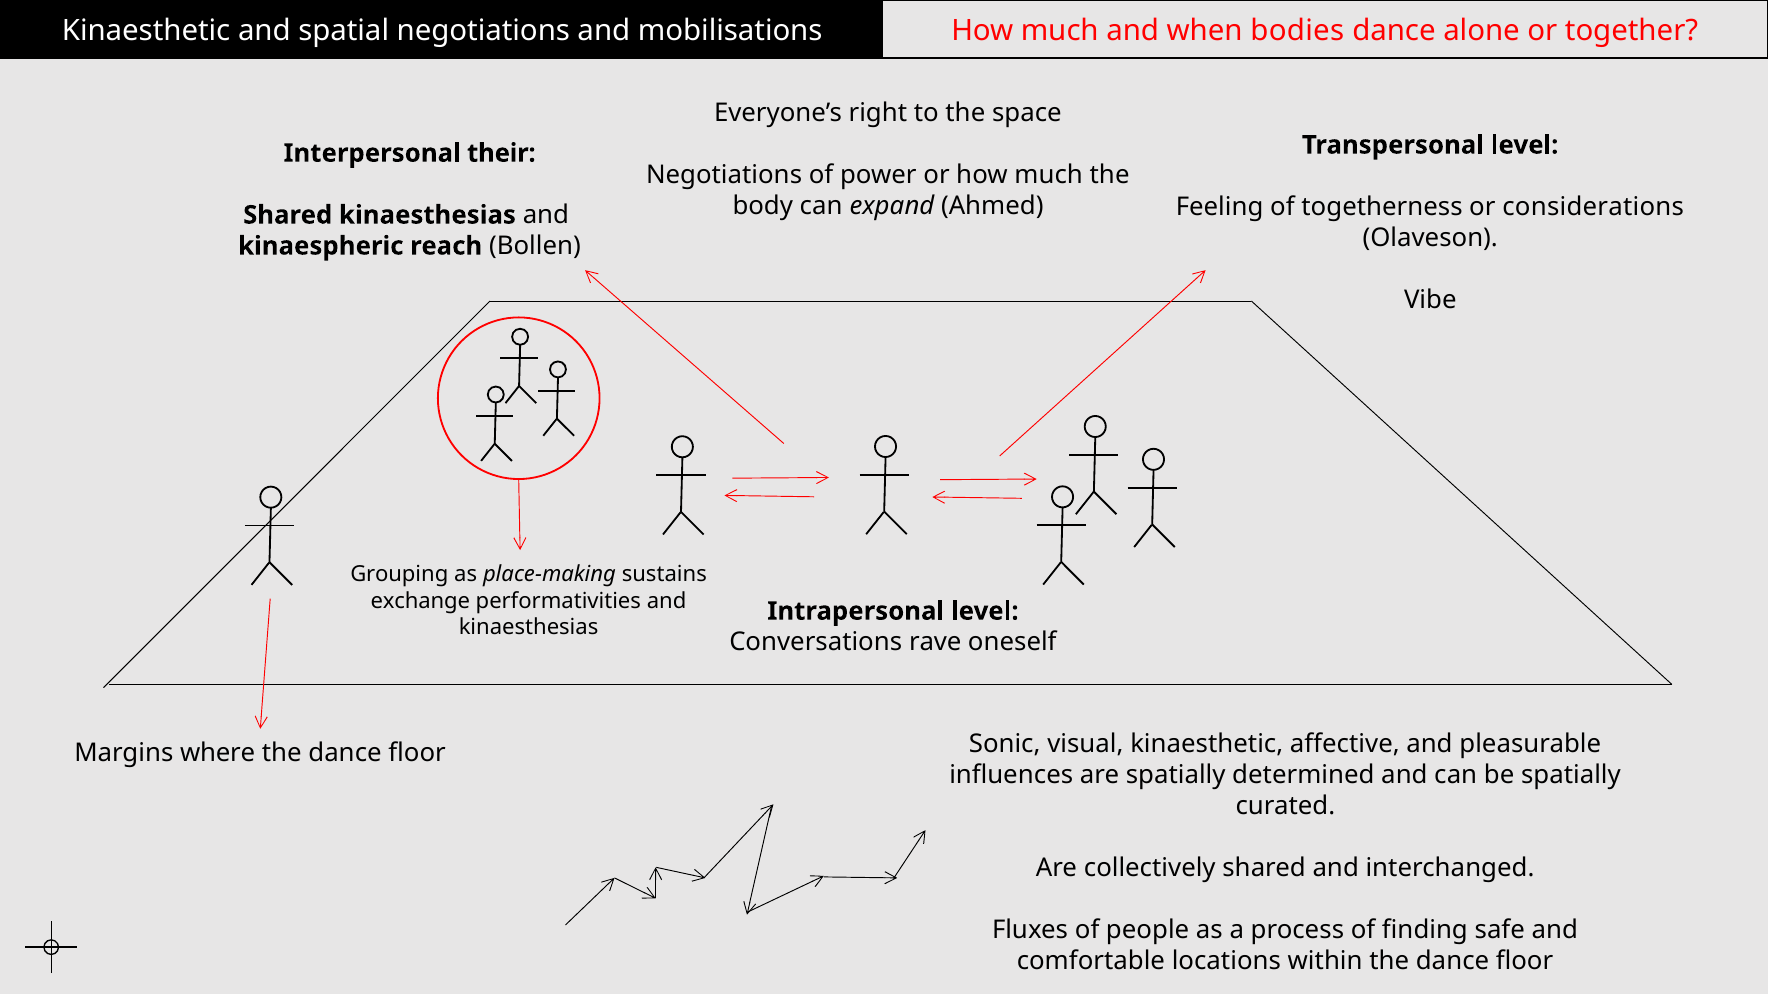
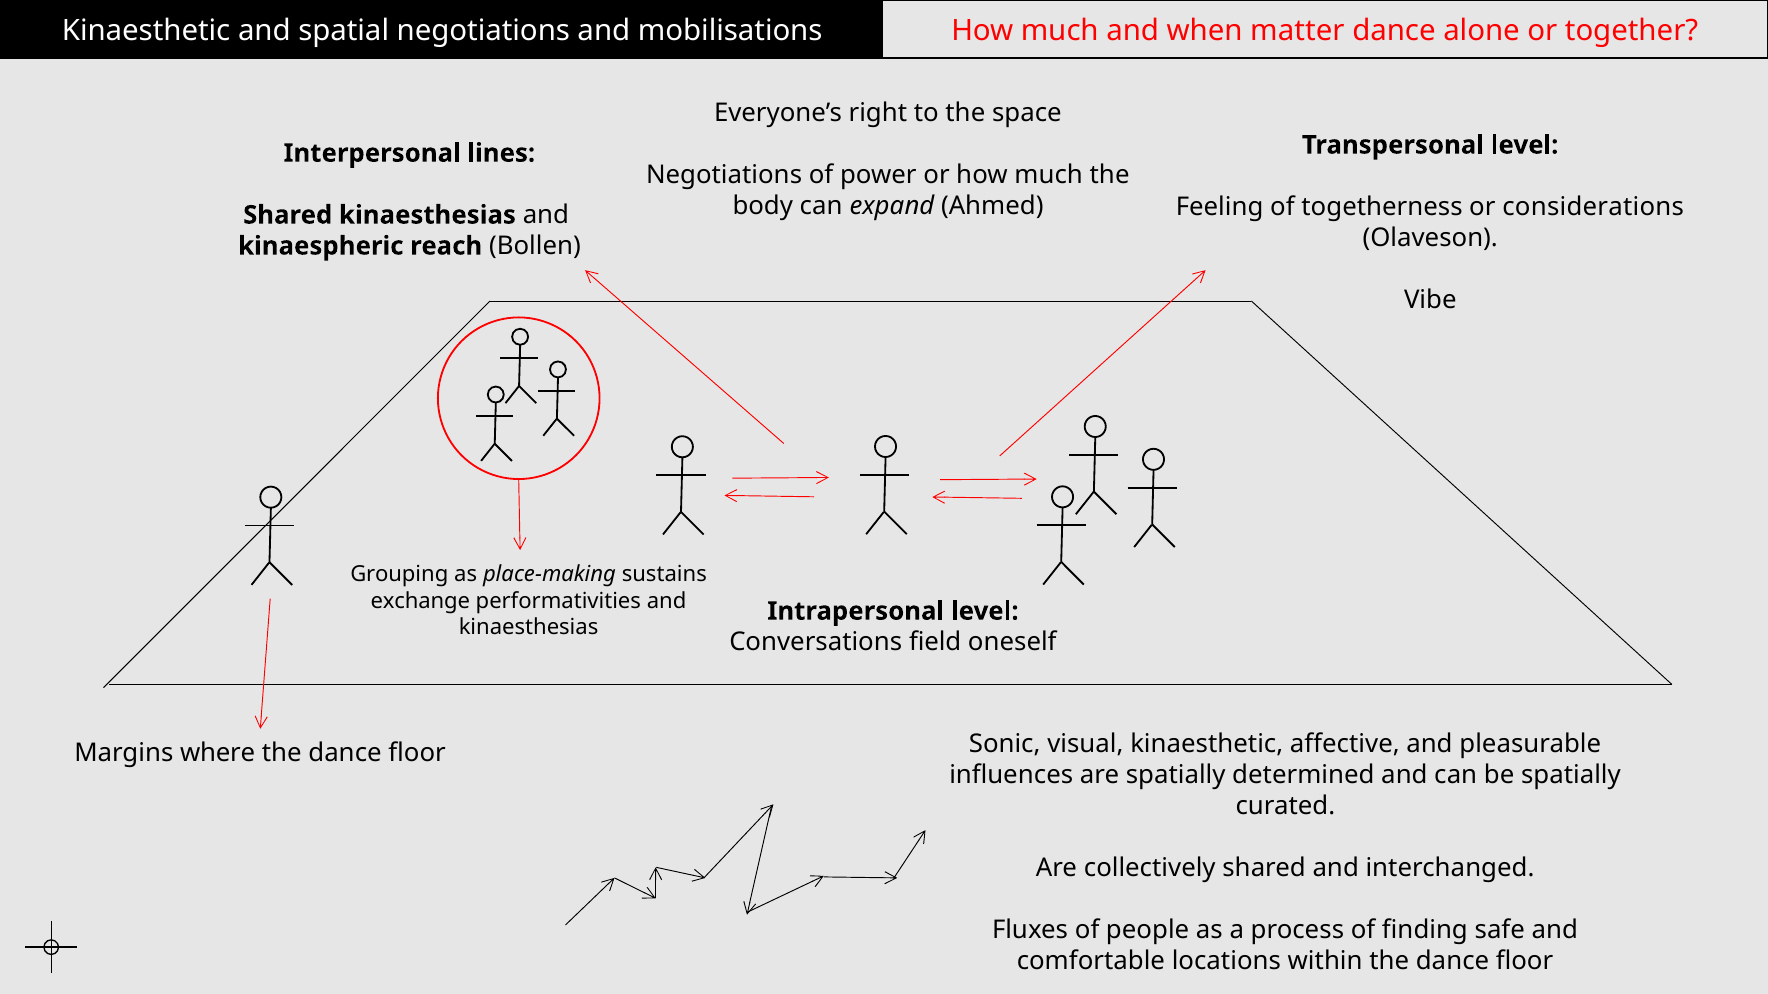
bodies: bodies -> matter (1297, 31)
their: their -> lines (501, 153)
rave: rave -> field (935, 642)
